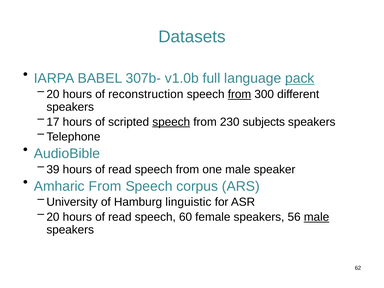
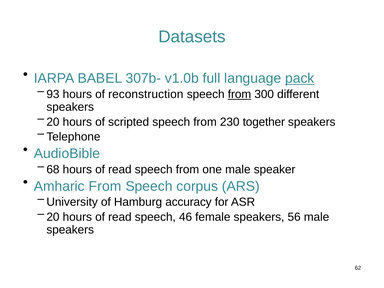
20: 20 -> 93 (53, 94)
17: 17 -> 20 (53, 122)
speech underline: present -> none (171, 122)
subjects: subjects -> together (264, 122)
39: 39 -> 68 (53, 169)
linguistic: linguistic -> accuracy (188, 202)
60: 60 -> 46 (186, 217)
male underline: present -> none (317, 217)
